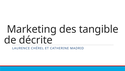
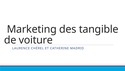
décrite: décrite -> voiture (36, 40)
